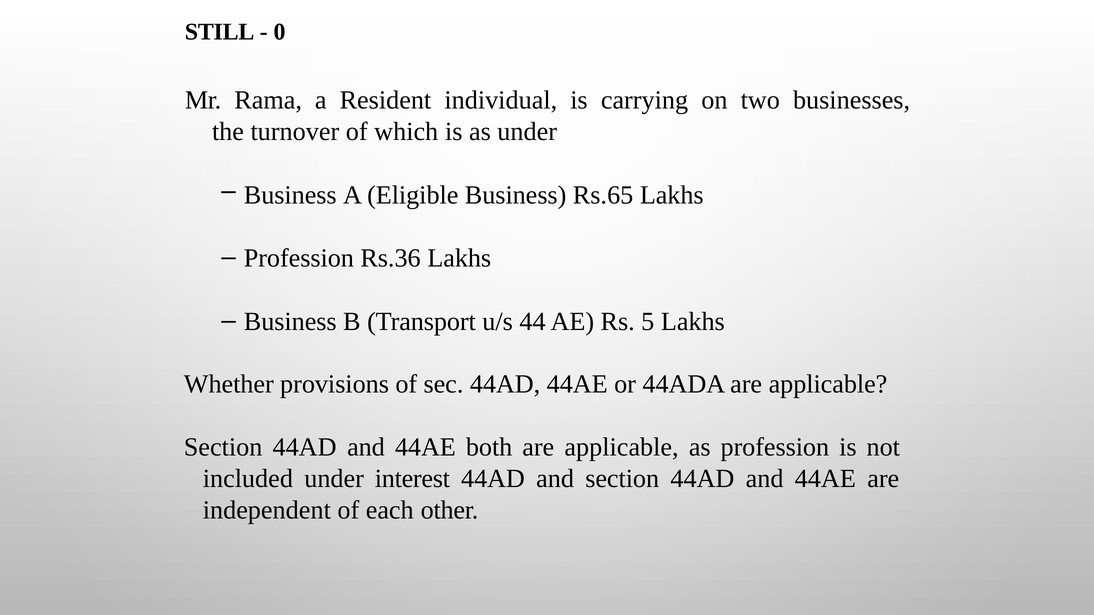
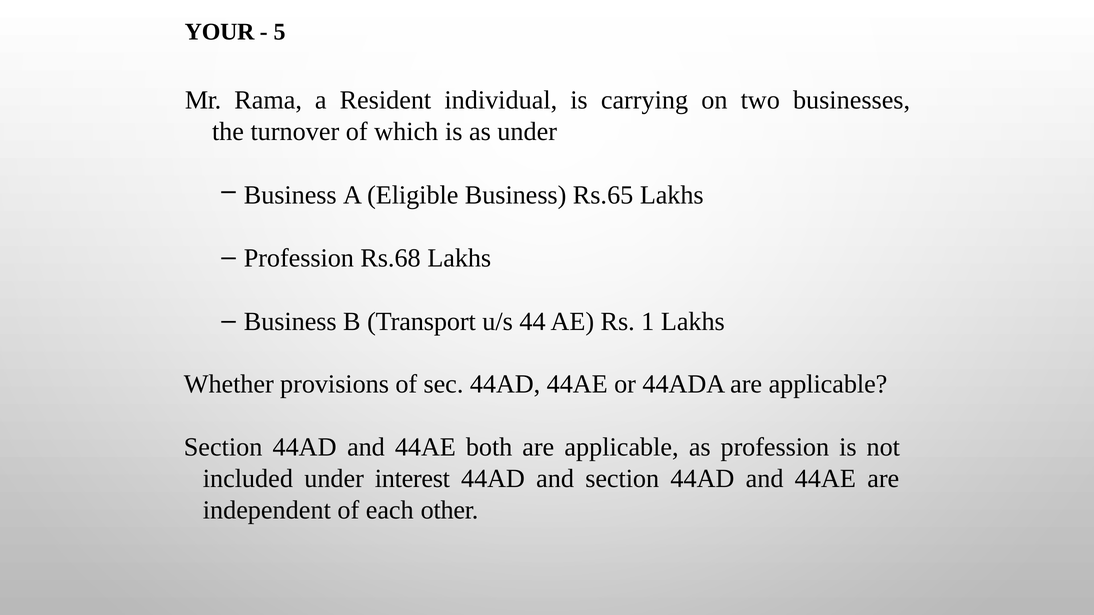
STILL: STILL -> YOUR (220, 32)
0: 0 -> 5 (280, 32)
Rs.36: Rs.36 -> Rs.68 (391, 258)
5: 5 -> 1 (648, 322)
